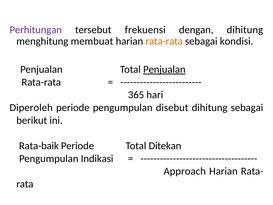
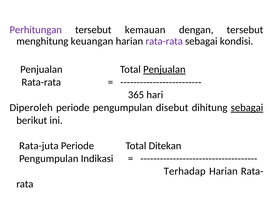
frekuensi: frekuensi -> kemauan (145, 30)
dengan dihitung: dihitung -> tersebut (245, 30)
membuat: membuat -> keuangan (92, 41)
rata-rata colour: orange -> purple (164, 41)
sebagai underline: none -> present (247, 107)
Rata-baik: Rata-baik -> Rata-juta (39, 146)
Approach: Approach -> Terhadap (185, 171)
